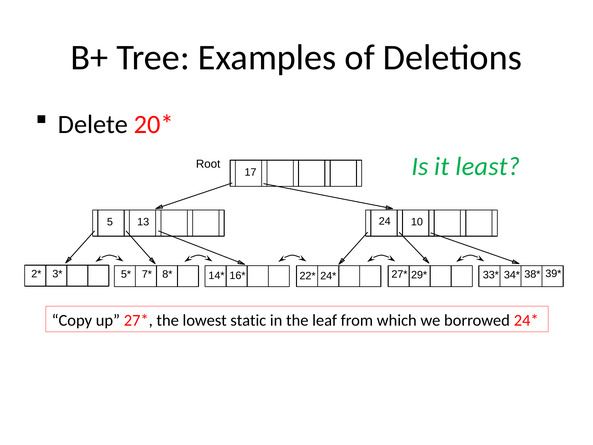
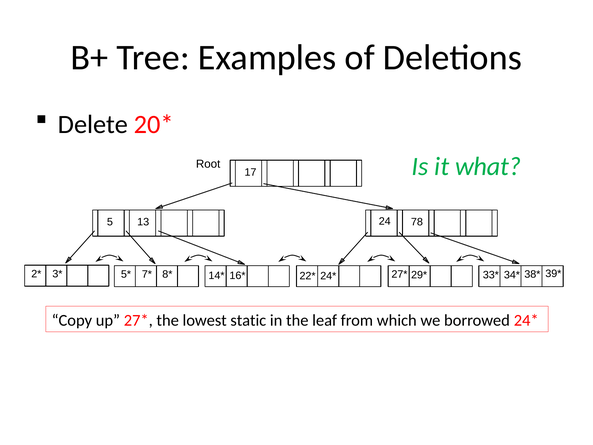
least: least -> what (488, 166)
10: 10 -> 78 (417, 222)
